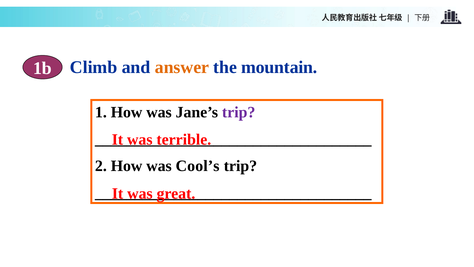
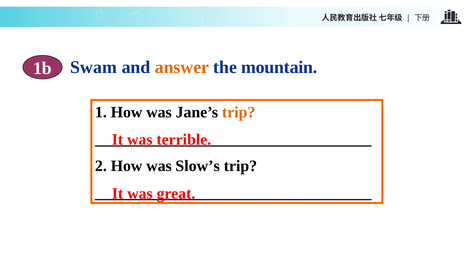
Climb: Climb -> Swam (94, 67)
trip colour: purple -> orange (239, 112)
Cool’s: Cool’s -> Slow’s (198, 166)
